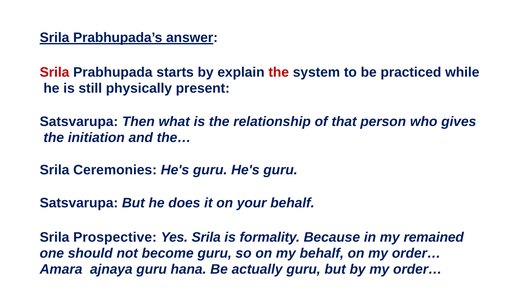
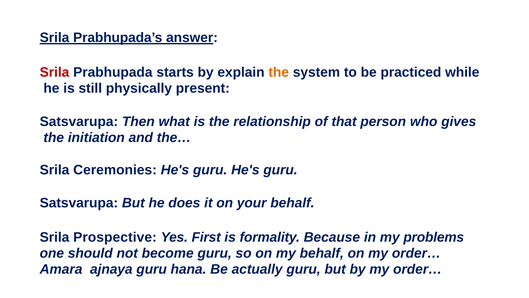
the colour: red -> orange (279, 72)
Yes Srila: Srila -> First (206, 237)
remained: remained -> problems (434, 237)
